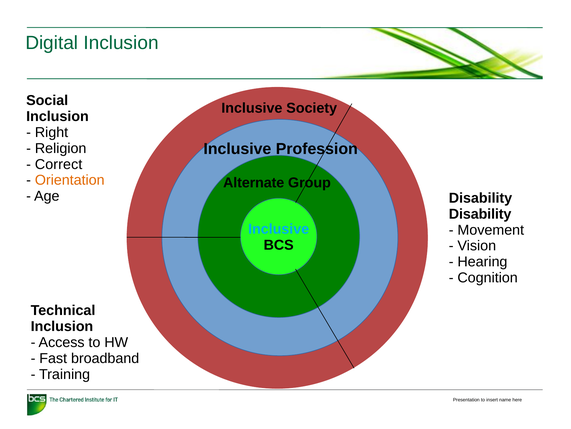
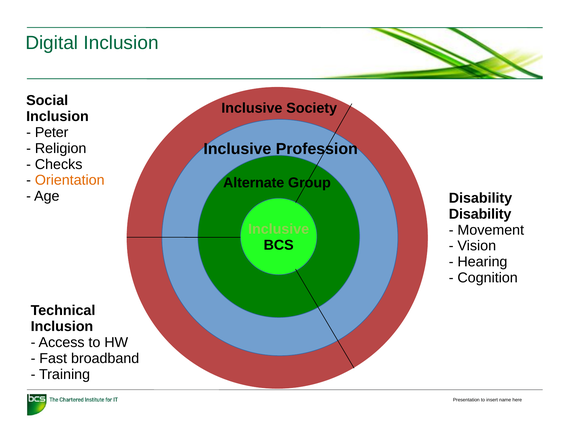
Right: Right -> Peter (52, 132)
Correct: Correct -> Checks (59, 164)
Inclusive colour: light blue -> light green (279, 229)
